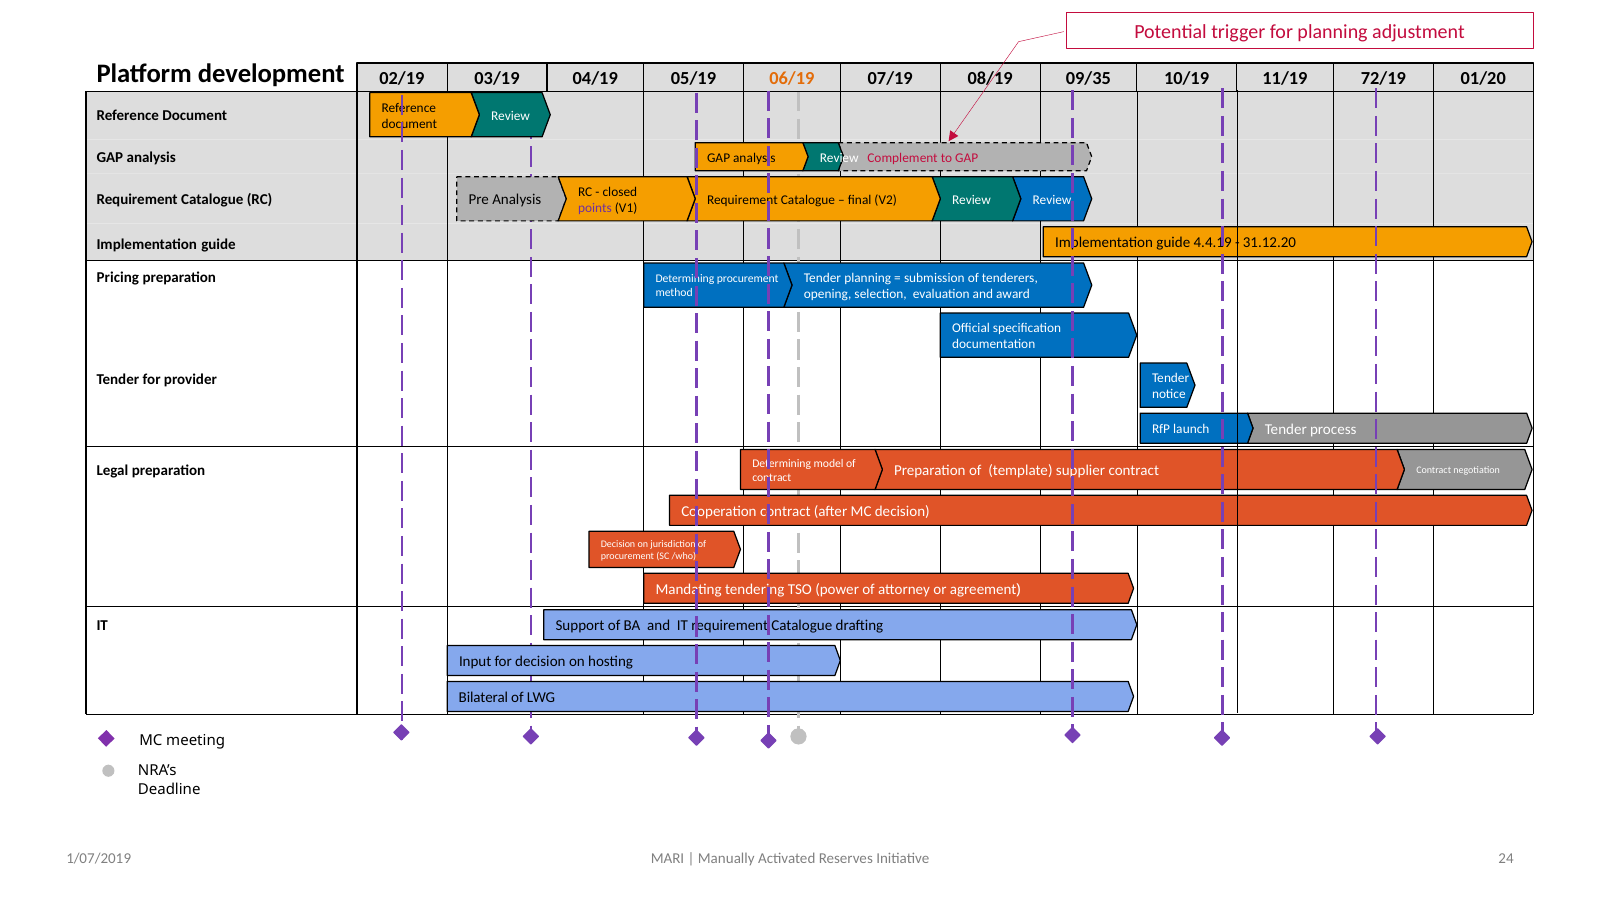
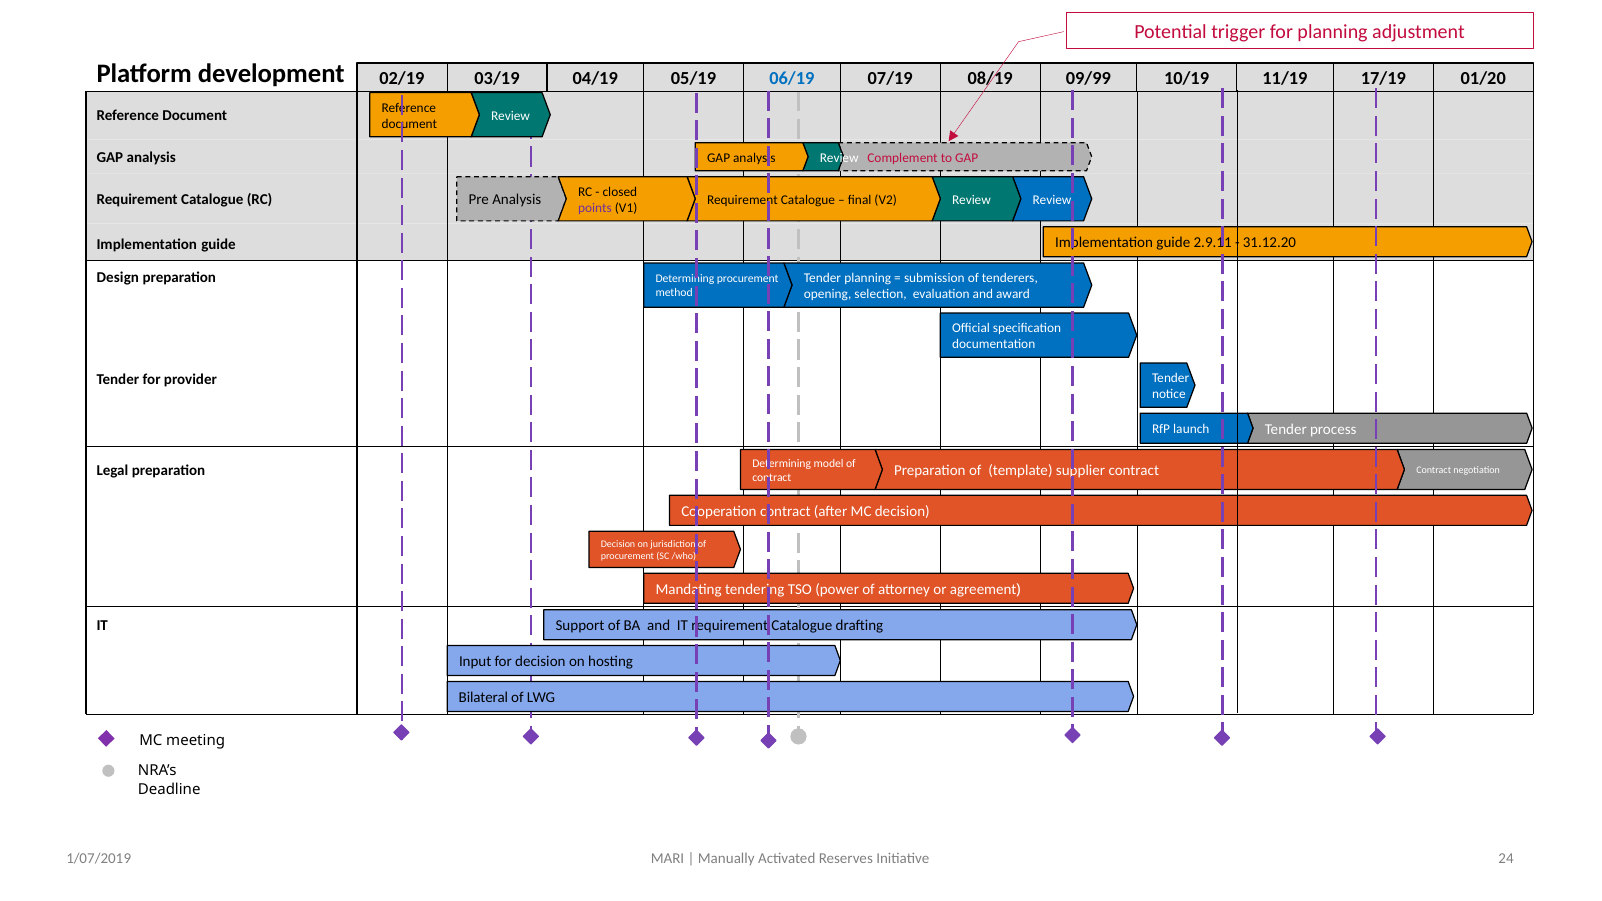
06/19 colour: orange -> blue (792, 78)
09/35: 09/35 -> 09/99 (1088, 78)
72/19: 72/19 -> 17/19 (1383, 78)
4.4.19: 4.4.19 -> 2.9.11 (1213, 243)
Pricing: Pricing -> Design (118, 277)
